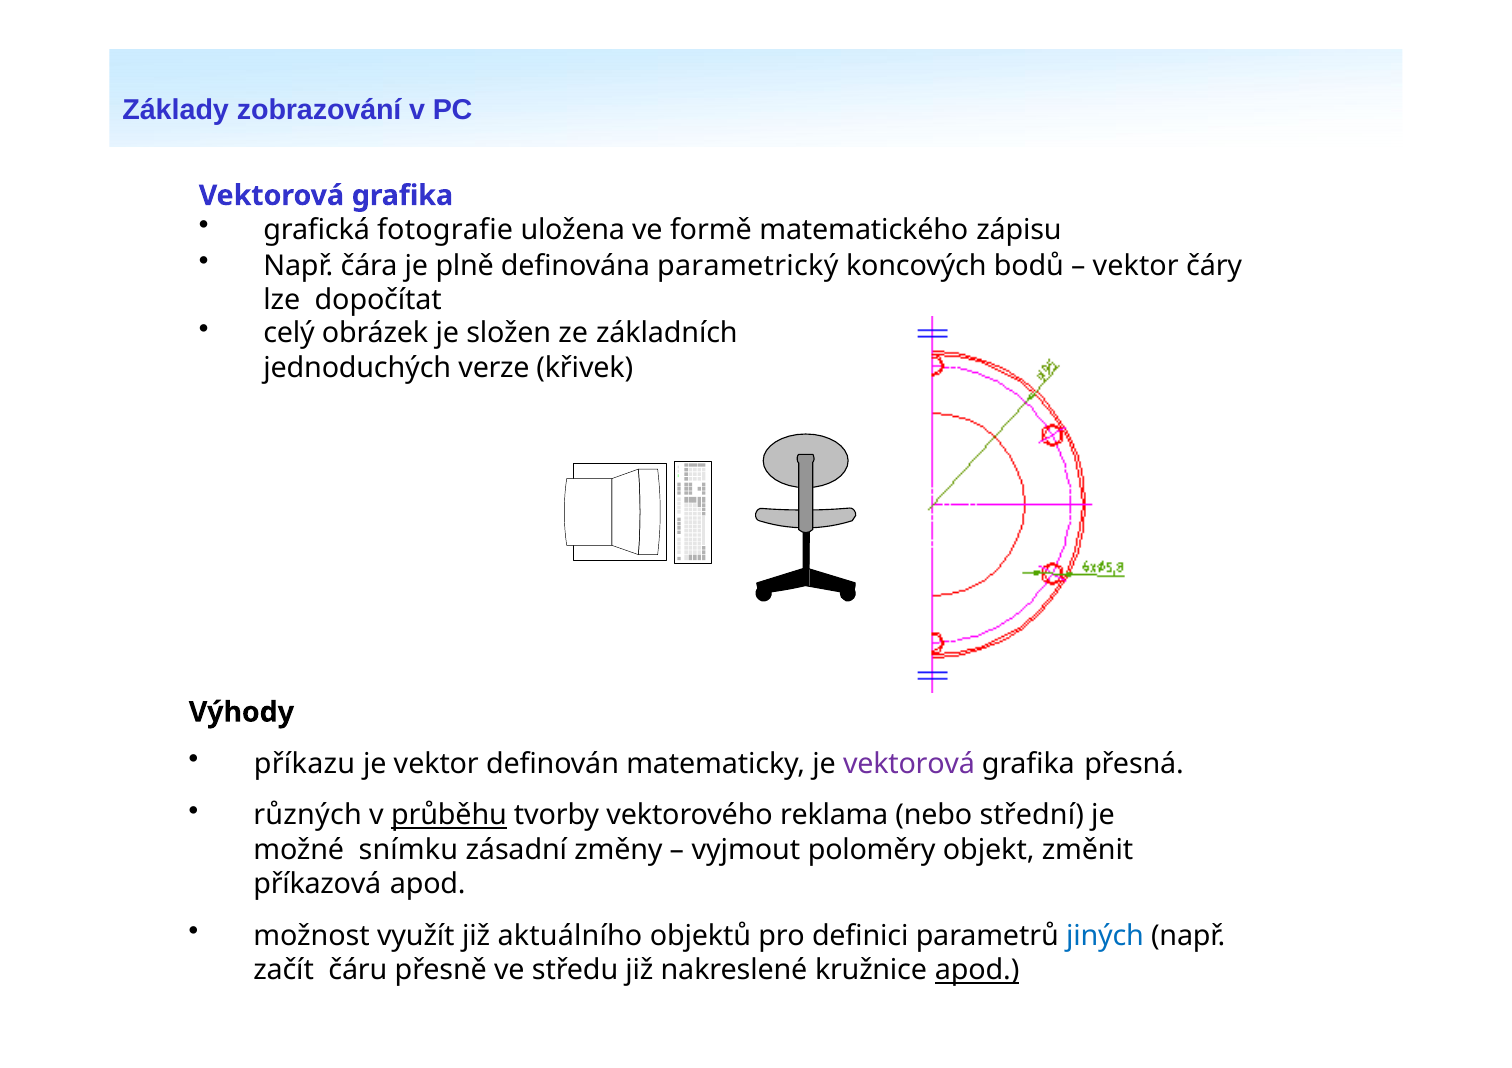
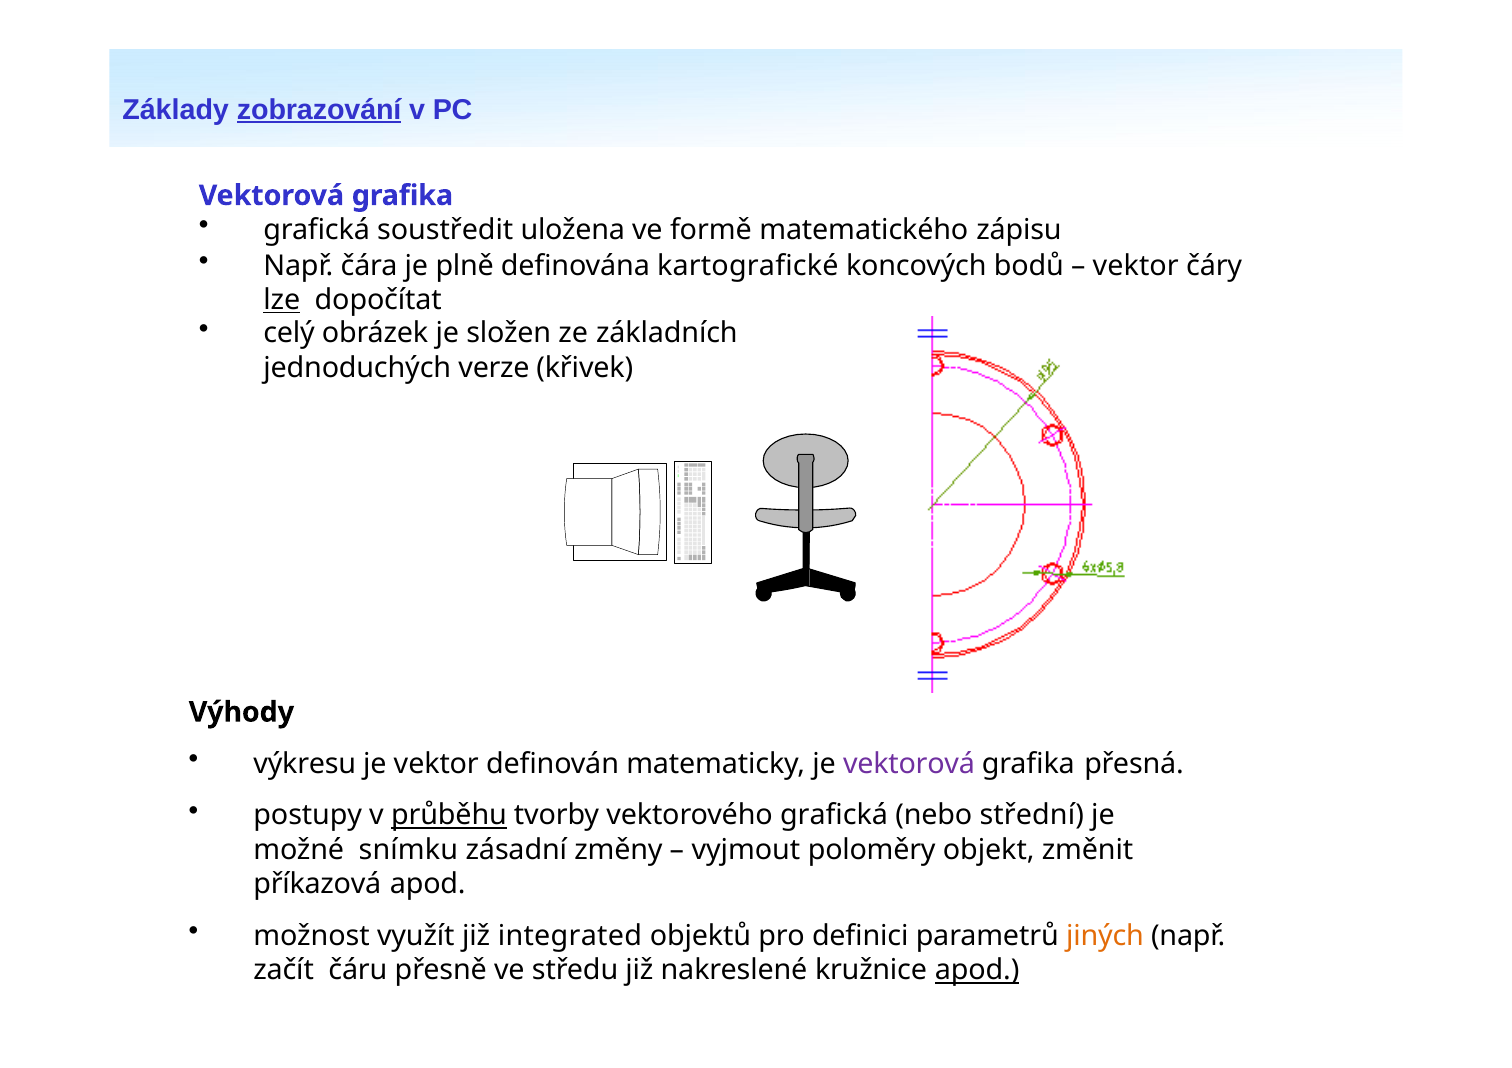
zobrazování underline: none -> present (319, 110)
fotografie: fotografie -> soustředit (445, 230)
parametrický: parametrický -> kartografické (748, 266)
lze underline: none -> present (282, 300)
příkazu: příkazu -> výkresu (305, 764)
různých: různých -> postupy (308, 816)
vektorového reklama: reklama -> grafická (834, 816)
aktuálního: aktuálního -> integrated (570, 936)
jiných colour: blue -> orange (1105, 936)
